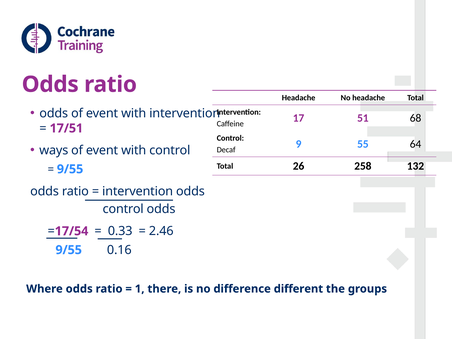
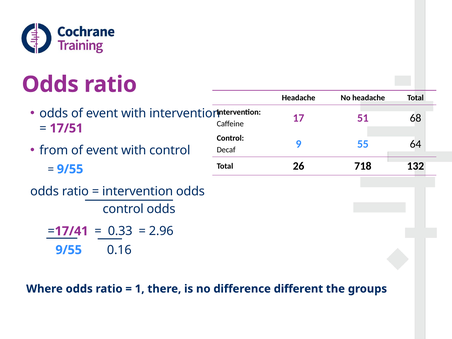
ways: ways -> from (54, 151)
258: 258 -> 718 (363, 166)
17/54: 17/54 -> 17/41 (72, 231)
2.46: 2.46 -> 2.96 (161, 231)
